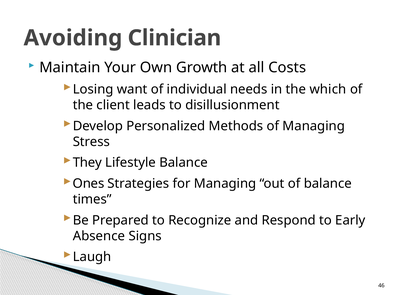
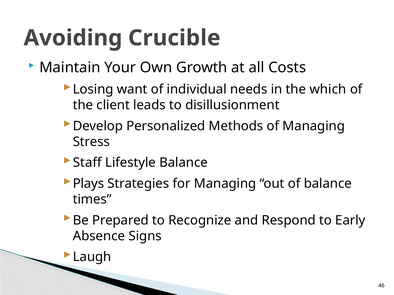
Clinician: Clinician -> Crucible (174, 38)
They: They -> Staff (87, 163)
Ones: Ones -> Plays (88, 184)
